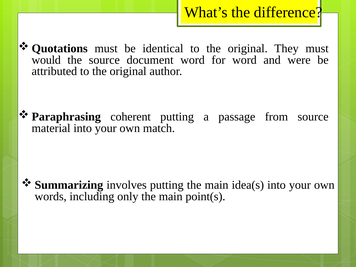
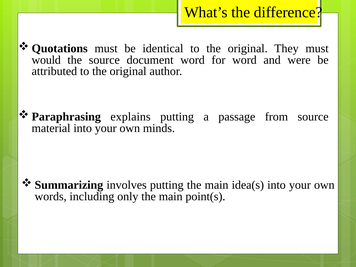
coherent: coherent -> explains (131, 117)
match: match -> minds (159, 128)
